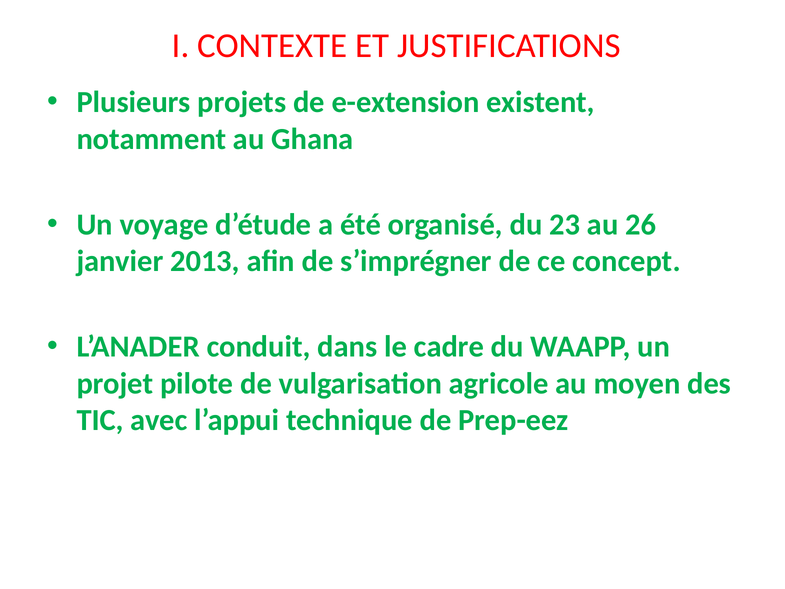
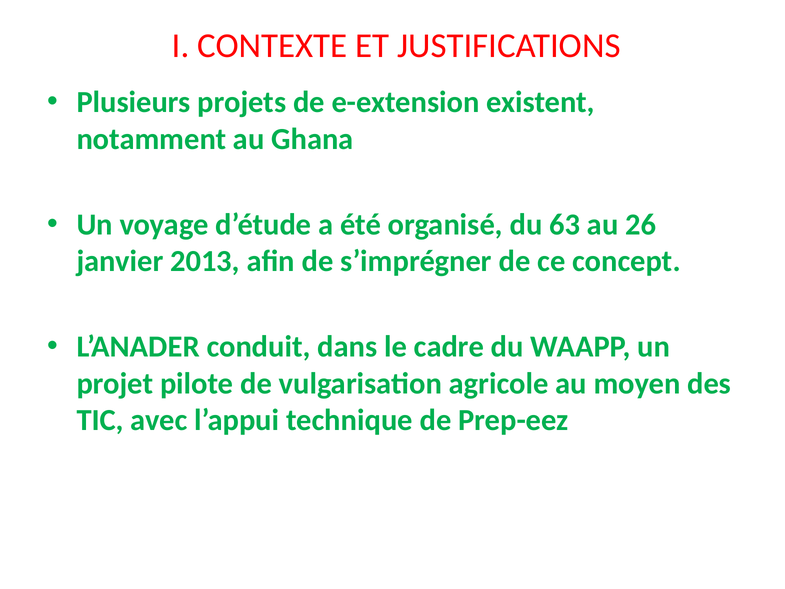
23: 23 -> 63 (565, 225)
